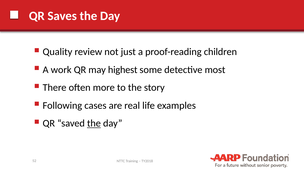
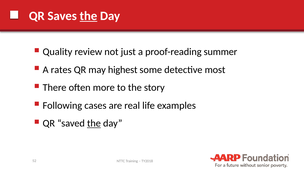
the underline: none -> present (88, 16)
children: children -> summer (220, 52)
work: work -> rates (61, 70)
